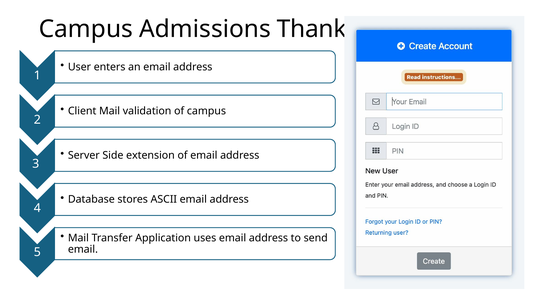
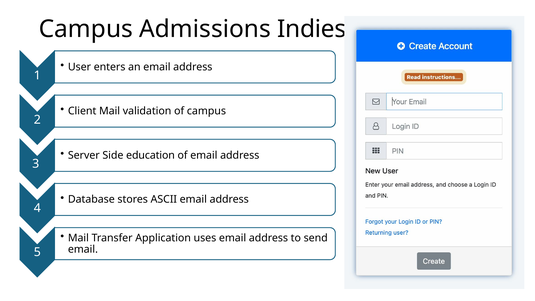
Thank: Thank -> Indies (312, 29)
extension: extension -> education (151, 155)
